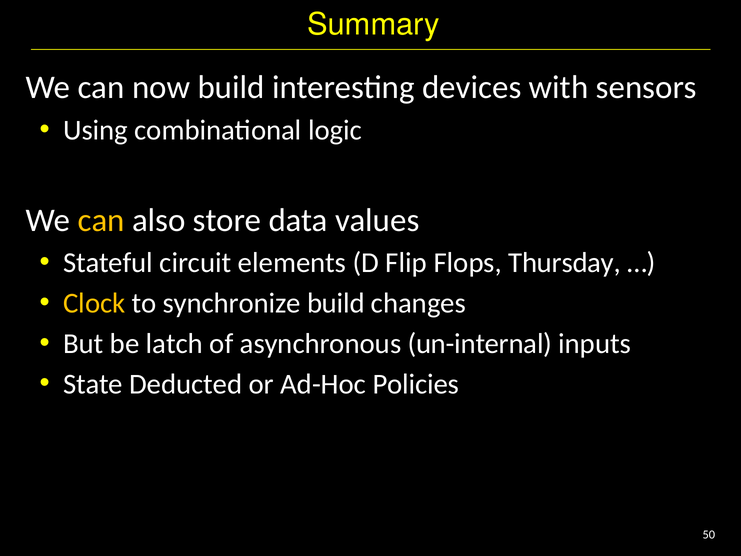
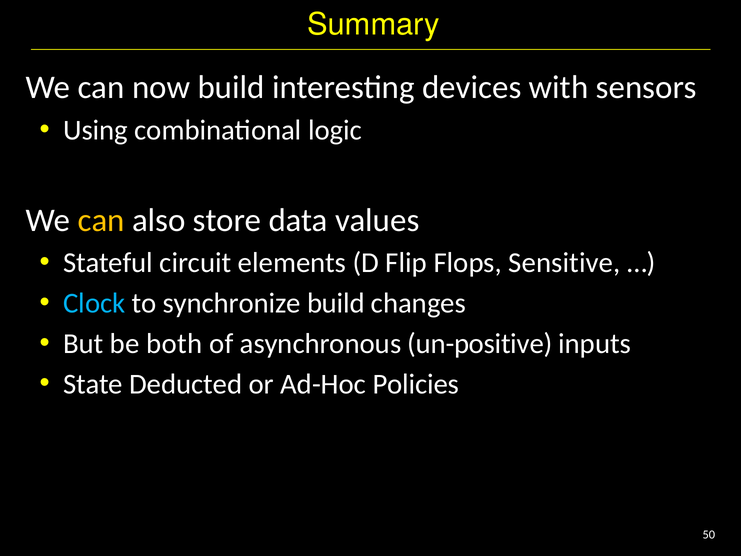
Thursday: Thursday -> Sensitive (564, 263)
Clock colour: yellow -> light blue (94, 303)
latch: latch -> both (174, 343)
un-internal: un-internal -> un-positive (480, 343)
